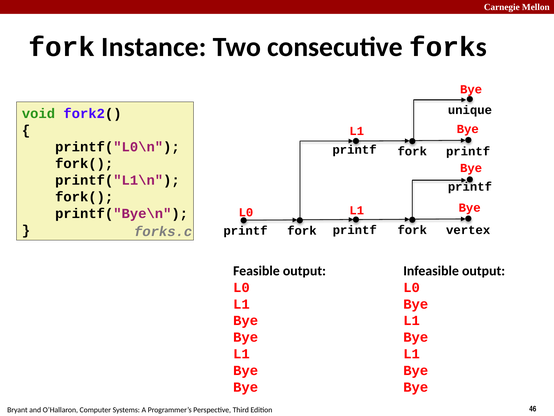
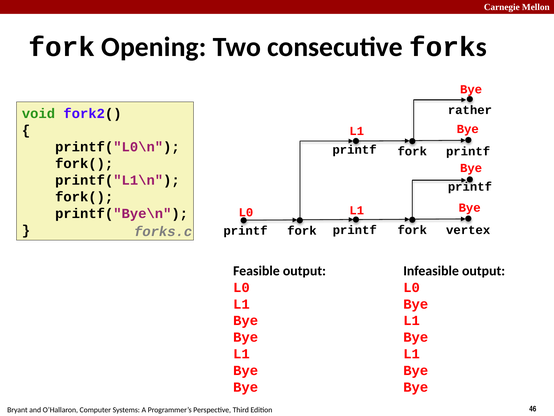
Instance: Instance -> Opening (154, 47)
unique: unique -> rather (470, 110)
